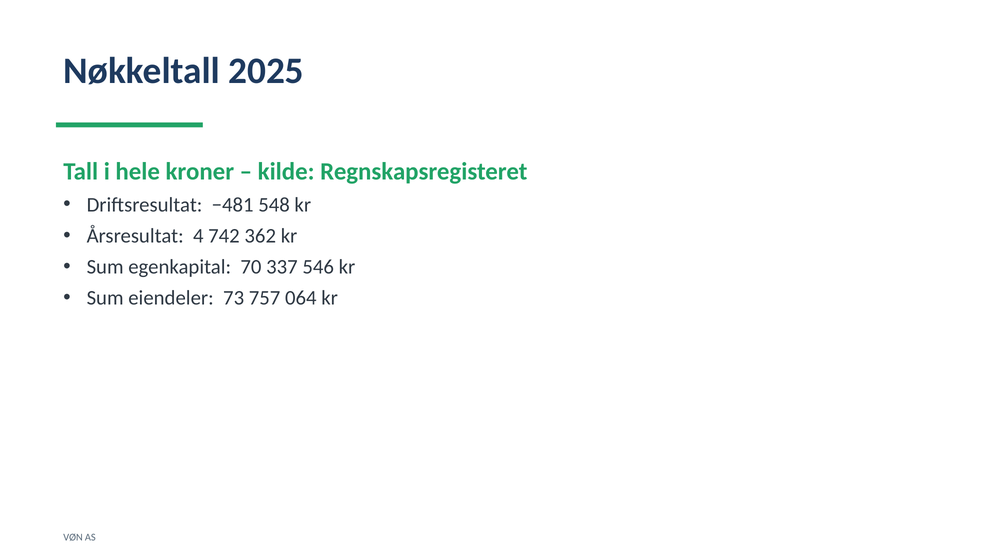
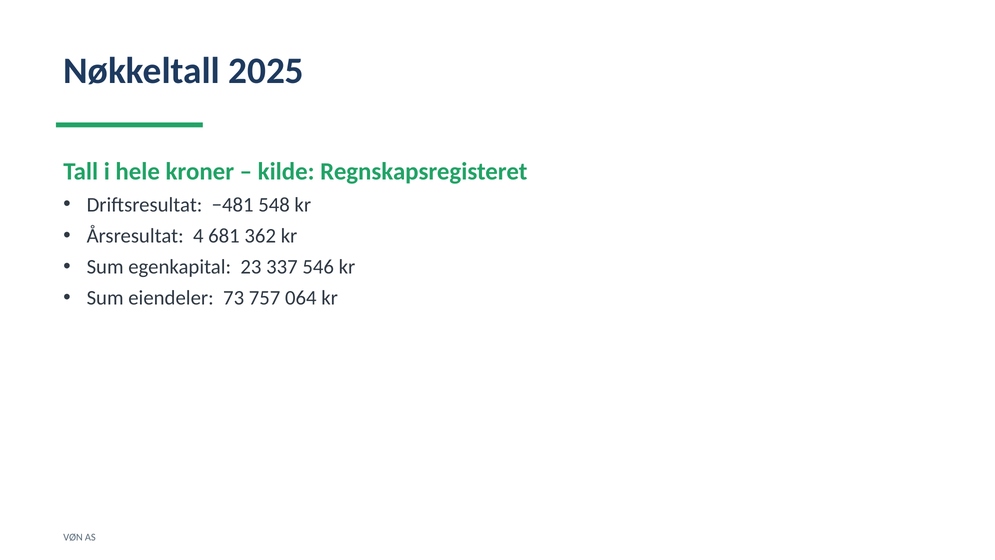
742: 742 -> 681 (224, 236)
70: 70 -> 23 (251, 267)
